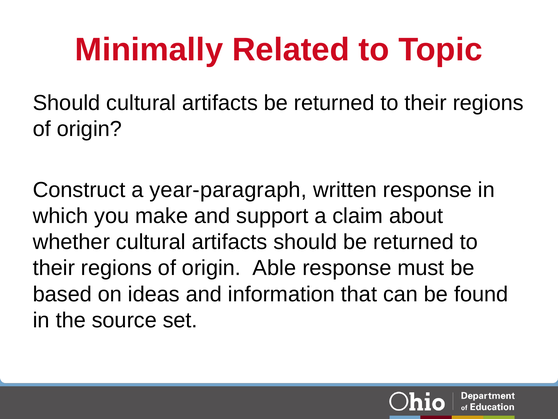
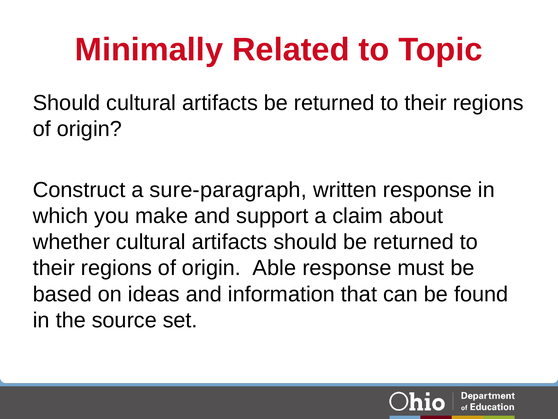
year-paragraph: year-paragraph -> sure-paragraph (228, 190)
